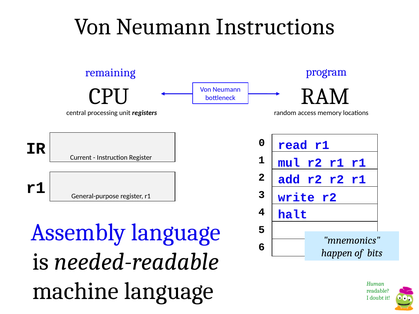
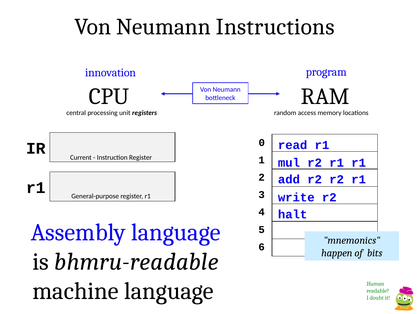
remaining: remaining -> innovation (110, 73)
needed-readable: needed-readable -> bhmru-readable (136, 262)
